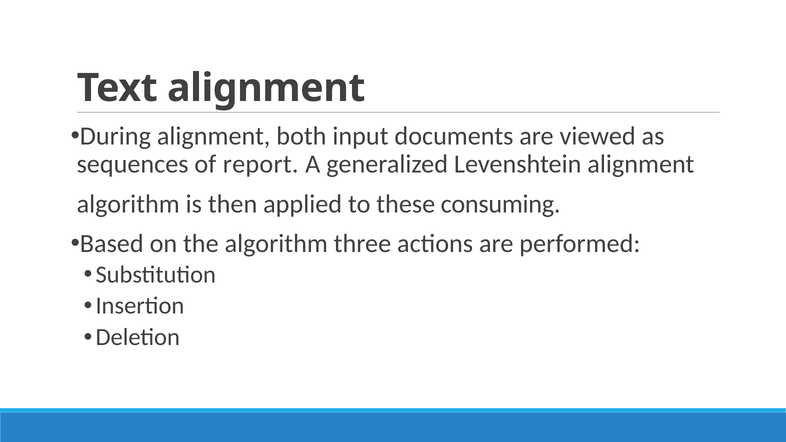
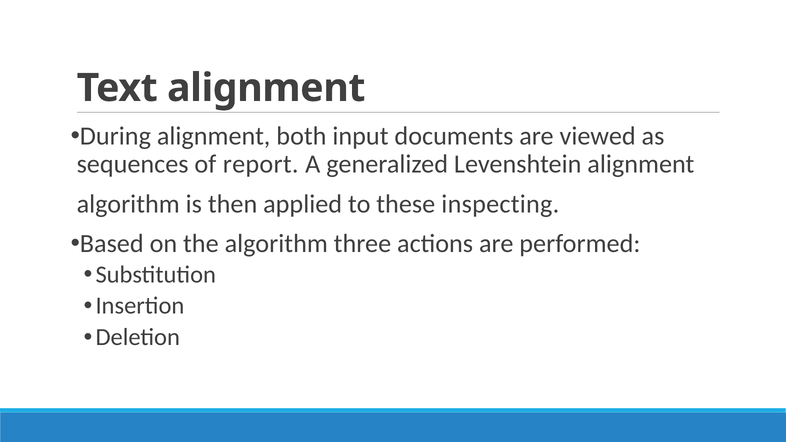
consuming: consuming -> inspecting (500, 204)
